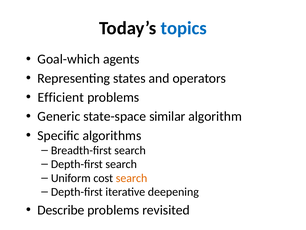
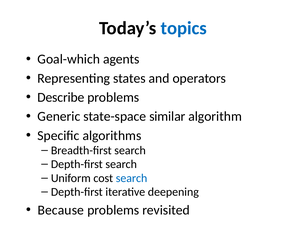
Efficient: Efficient -> Describe (61, 97)
search colour: orange -> blue (132, 178)
Describe: Describe -> Because (61, 210)
